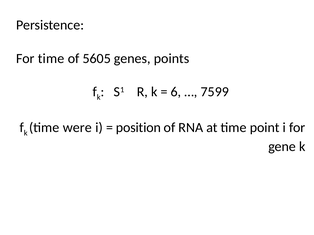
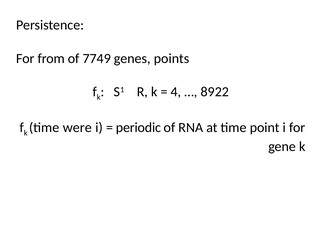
For time: time -> from (51, 59)
5605: 5605 -> 7749 (97, 59)
6: 6 -> 4 (176, 92)
7599: 7599 -> 8922 (215, 92)
position: position -> periodic (138, 128)
